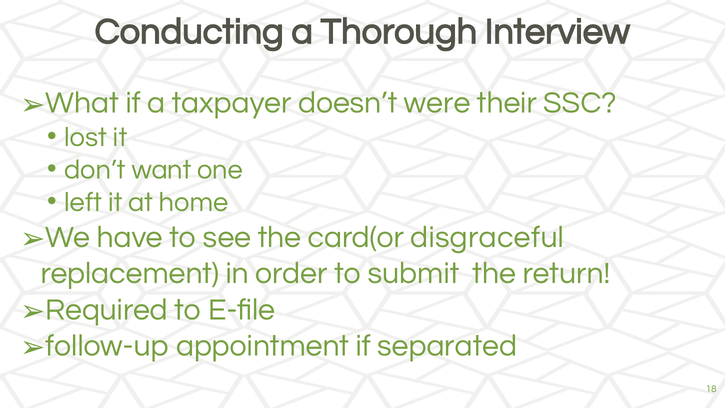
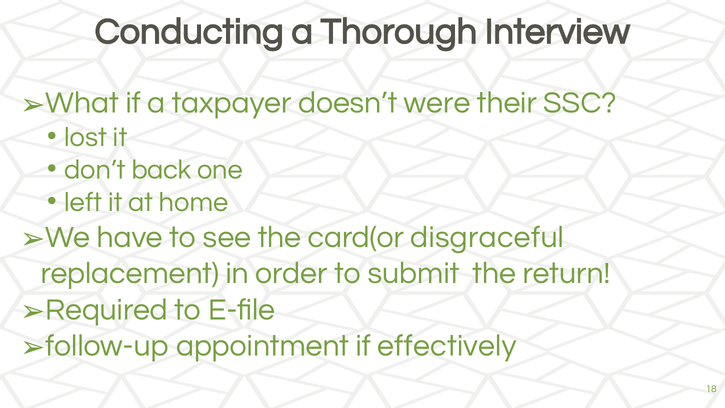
want: want -> back (162, 170)
separated: separated -> effectively (447, 346)
